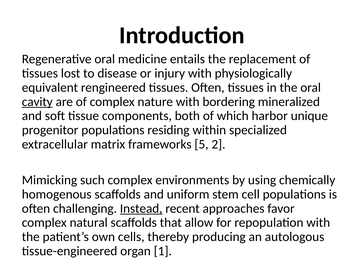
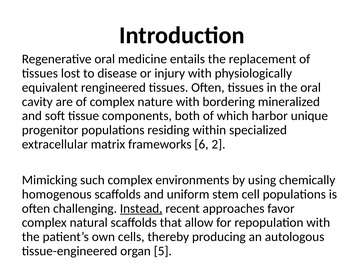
cavity underline: present -> none (37, 102)
5: 5 -> 6 (201, 144)
1: 1 -> 5 (163, 251)
